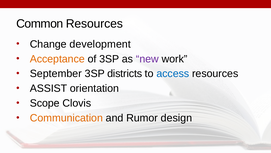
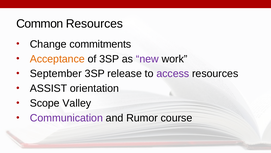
development: development -> commitments (100, 44)
districts: districts -> release (125, 73)
access colour: blue -> purple (173, 73)
Clovis: Clovis -> Valley (77, 103)
Communication colour: orange -> purple (66, 118)
design: design -> course (177, 118)
